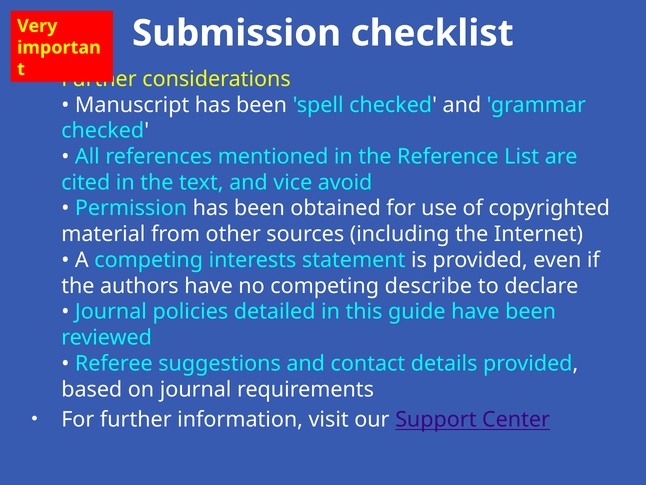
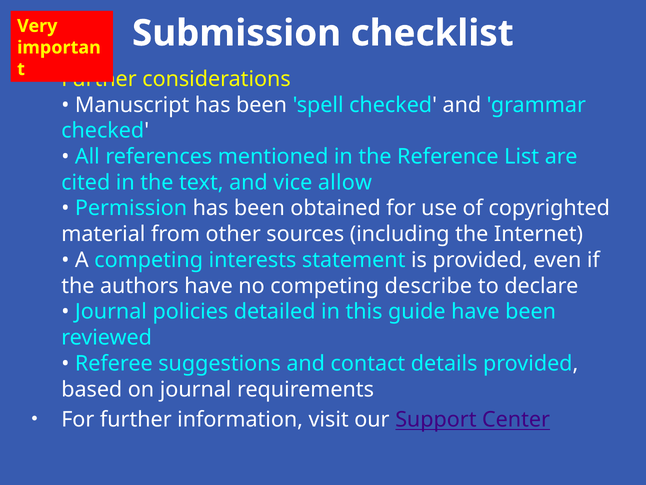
avoid: avoid -> allow (345, 182)
